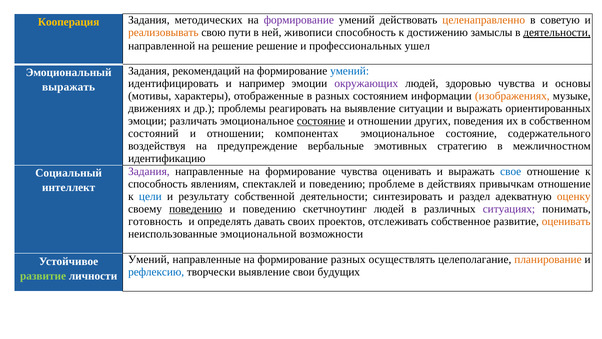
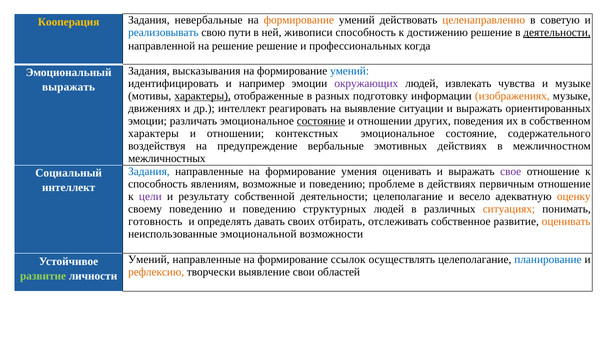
методических: методических -> невербальные (209, 20)
формирование colour: purple -> orange (299, 20)
реализовывать colour: orange -> blue (163, 33)
достижению замыслы: замыслы -> решение (491, 33)
ушел: ушел -> когда (417, 46)
рекомендаций: рекомендаций -> высказывания (206, 71)
здоровью: здоровью -> извлекать (468, 83)
и основы: основы -> музыке (573, 83)
характеры underline: none -> present (203, 96)
состоянием: состоянием -> подготовку (380, 96)
др проблемы: проблемы -> интеллект (242, 108)
состояний: состояний -> характеры (153, 133)
компонентах: компонентах -> контекстных (307, 133)
эмотивных стратегию: стратегию -> действиях (462, 146)
идентификацию: идентификацию -> межличностных (167, 158)
Задания colour: purple -> blue (149, 171)
формирование чувства: чувства -> умения (359, 171)
свое colour: blue -> purple (511, 171)
спектаклей: спектаклей -> возможные (269, 184)
привычкам: привычкам -> первичным (507, 184)
цели colour: blue -> purple (150, 196)
деятельности синтезировать: синтезировать -> целеполагание (408, 196)
раздел: раздел -> весело (475, 196)
поведению underline: present -> none (196, 209)
скетчноутинг: скетчноутинг -> структурных (335, 209)
ситуациях colour: purple -> orange (509, 209)
проектов: проектов -> отбирать (342, 221)
формирование разных: разных -> ссылок (348, 259)
планирование colour: orange -> blue (548, 259)
рефлексию colour: blue -> orange (156, 272)
будущих: будущих -> областей (339, 272)
